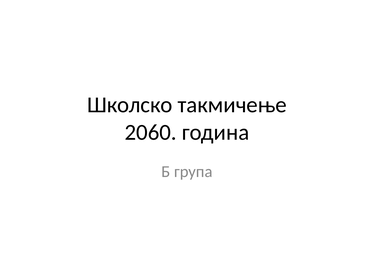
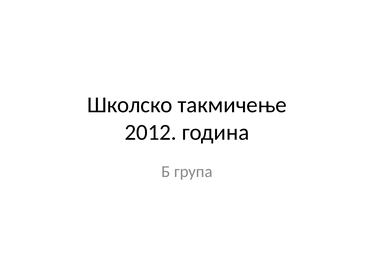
2060: 2060 -> 2012 (151, 133)
